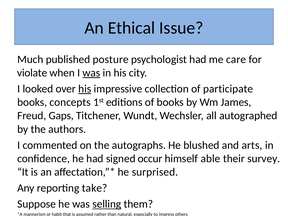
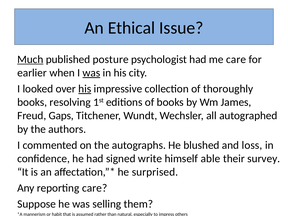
Much underline: none -> present (30, 59)
violate: violate -> earlier (32, 73)
participate: participate -> thoroughly (228, 89)
concepts: concepts -> resolving (70, 102)
arts: arts -> loss (252, 145)
occur: occur -> write (150, 159)
reporting take: take -> care (95, 188)
selling underline: present -> none (107, 204)
